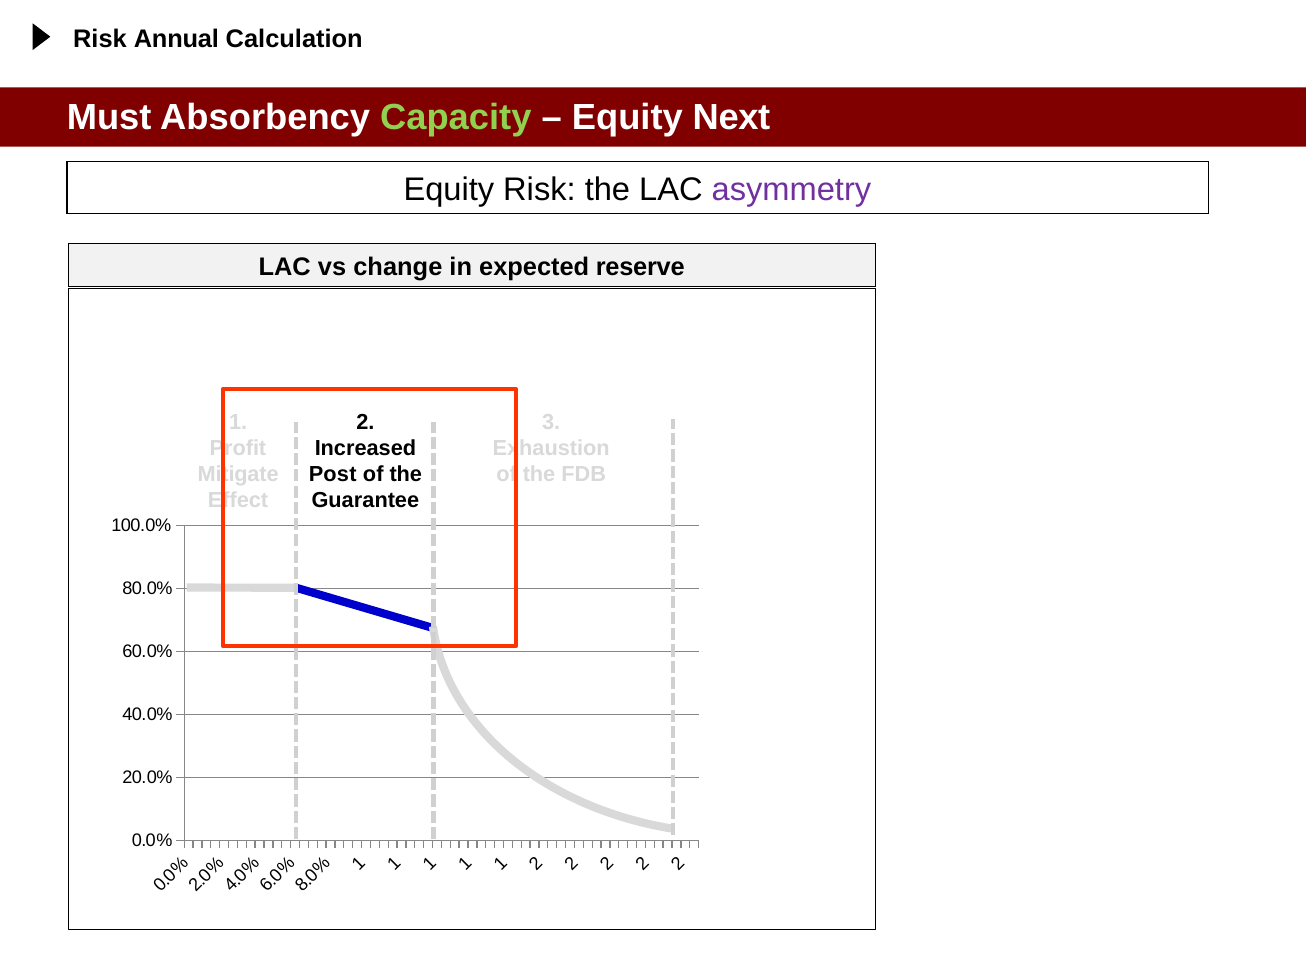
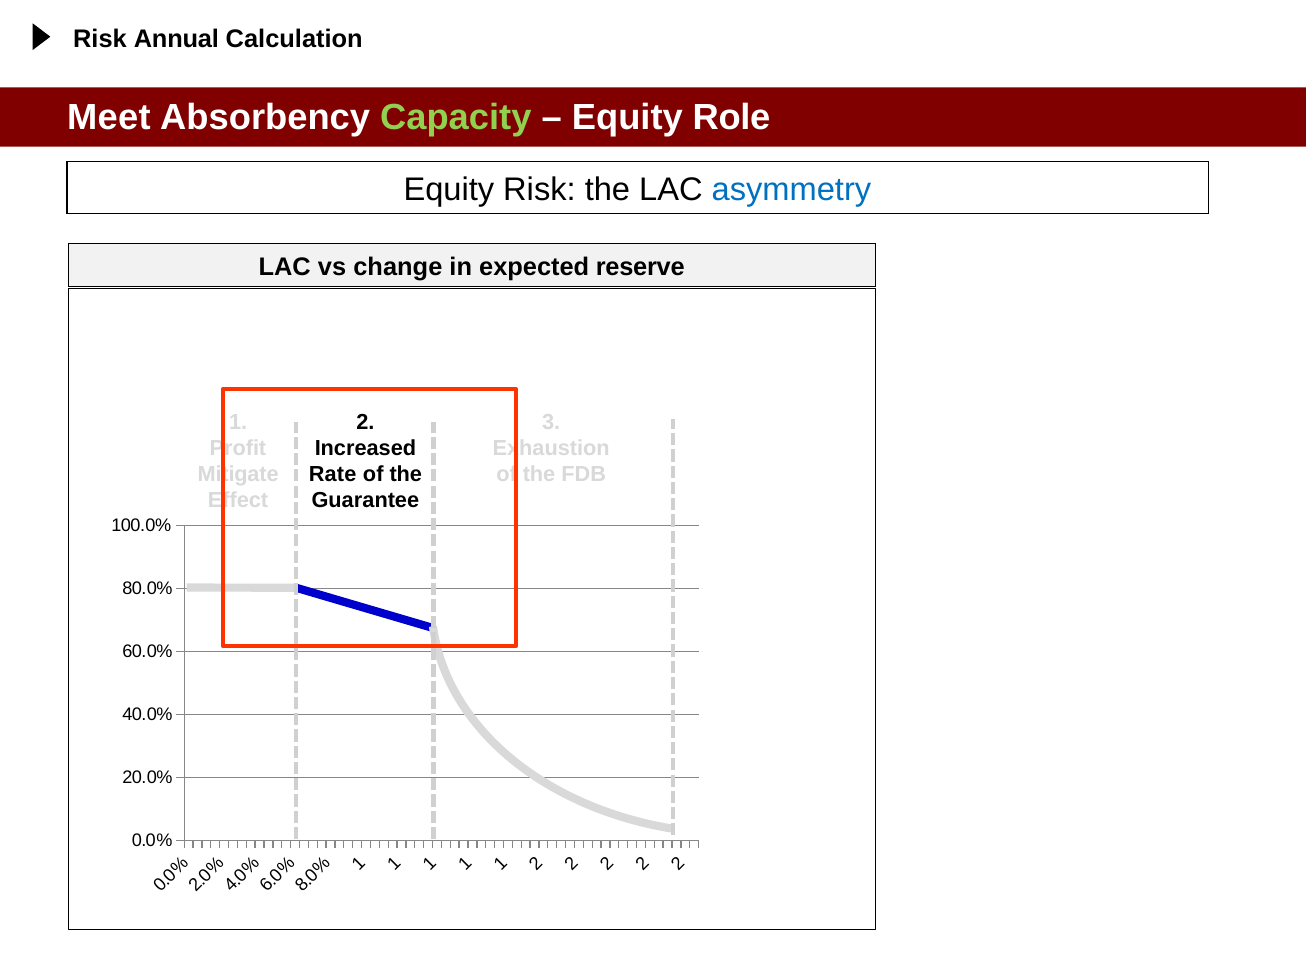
Must: Must -> Meet (109, 118)
Next: Next -> Role (731, 118)
asymmetry colour: purple -> blue (791, 190)
Post: Post -> Rate (333, 474)
